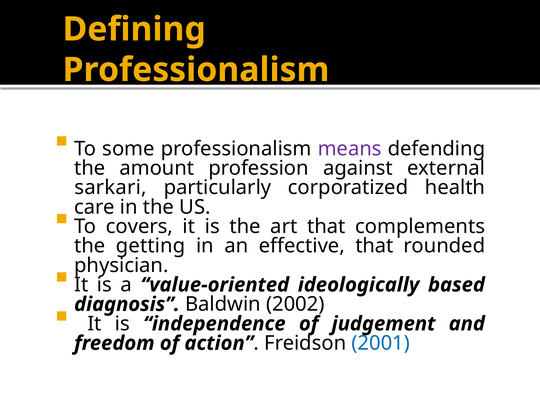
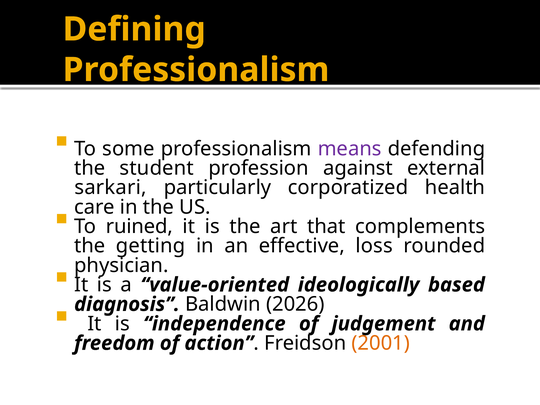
amount: amount -> student (157, 168)
covers: covers -> ruined (139, 226)
effective that: that -> loss (374, 246)
2002: 2002 -> 2026 (295, 304)
2001 colour: blue -> orange (381, 343)
